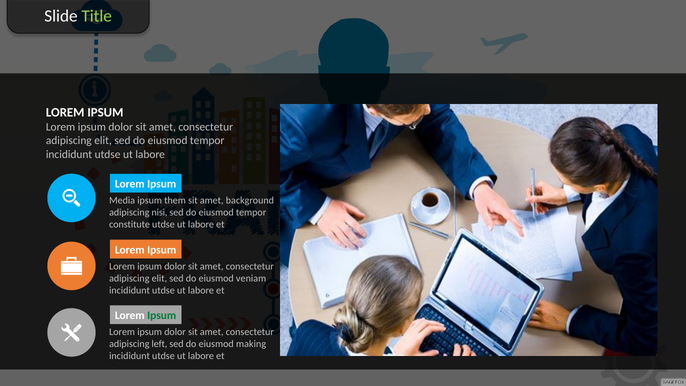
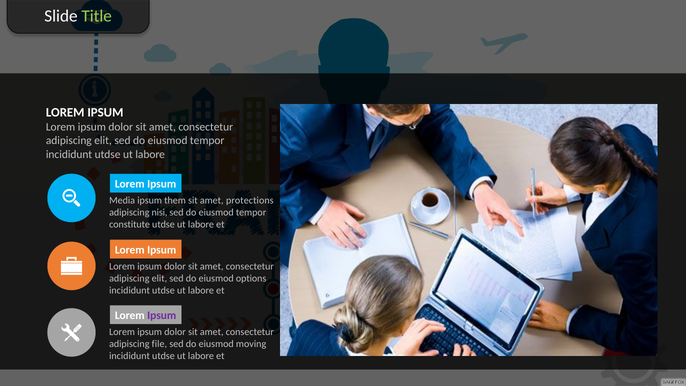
background: background -> protections (250, 200)
veniam: veniam -> options (251, 278)
Ipsum colour: green -> purple (162, 315)
left: left -> file (159, 344)
making: making -> moving (251, 344)
